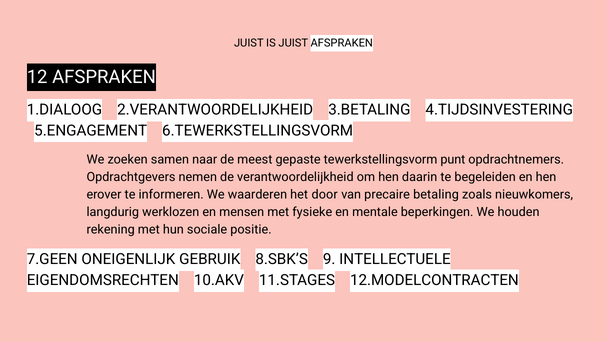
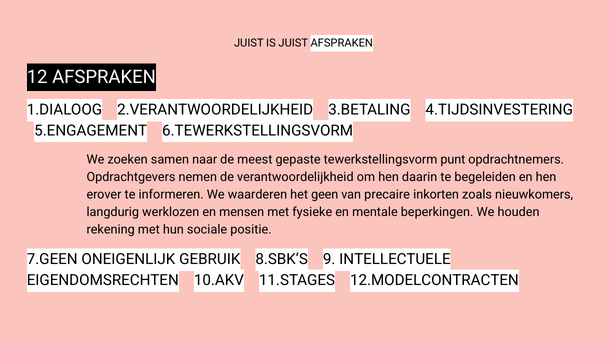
door: door -> geen (325, 194)
betaling: betaling -> inkorten (436, 194)
